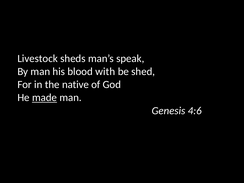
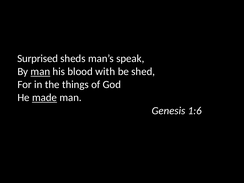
Livestock: Livestock -> Surprised (38, 59)
man underline: none -> present (40, 72)
native: native -> things (75, 85)
4:6: 4:6 -> 1:6 (195, 111)
